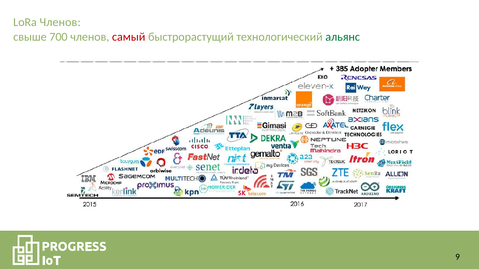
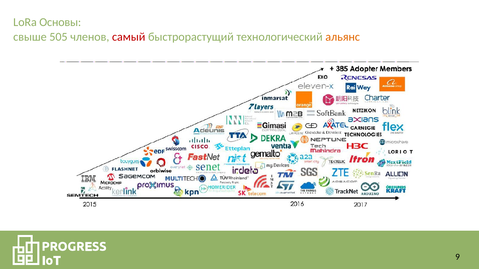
LoRa Членов: Членов -> Основы (60, 22)
700: 700 -> 505 (58, 37)
альянс colour: green -> orange (343, 37)
